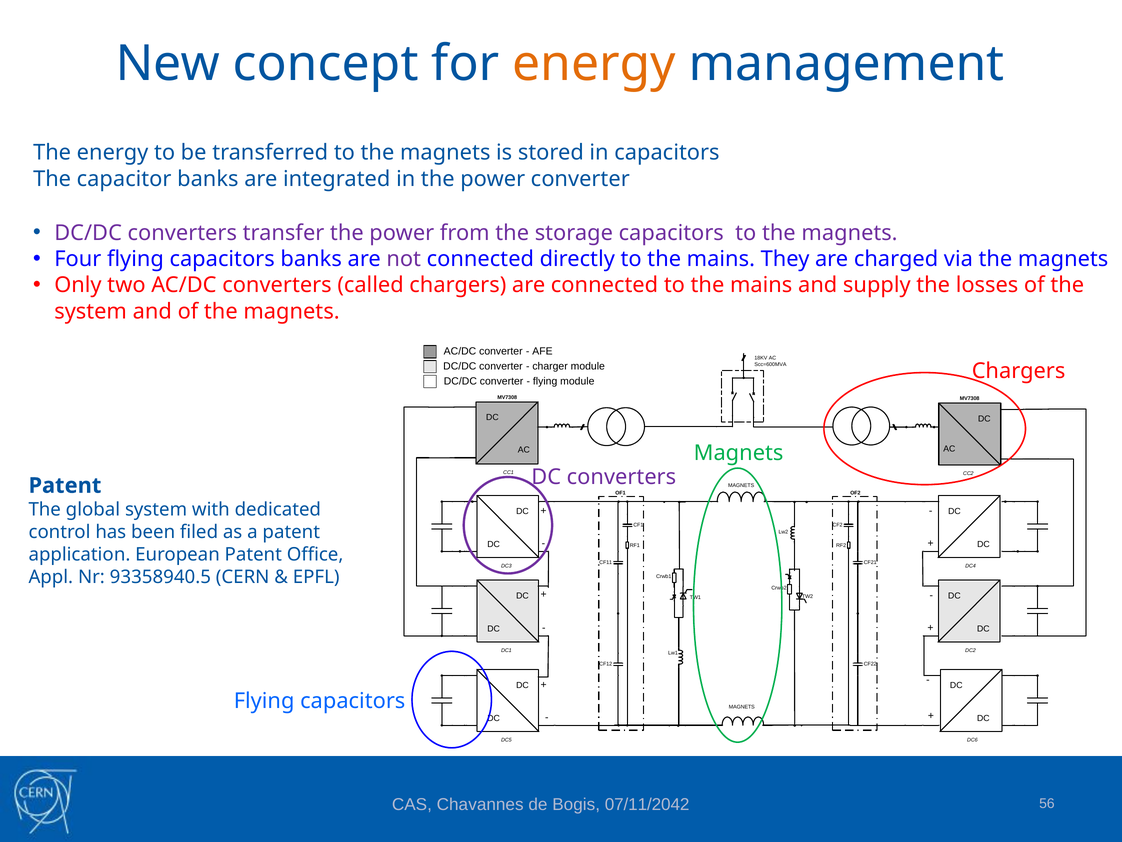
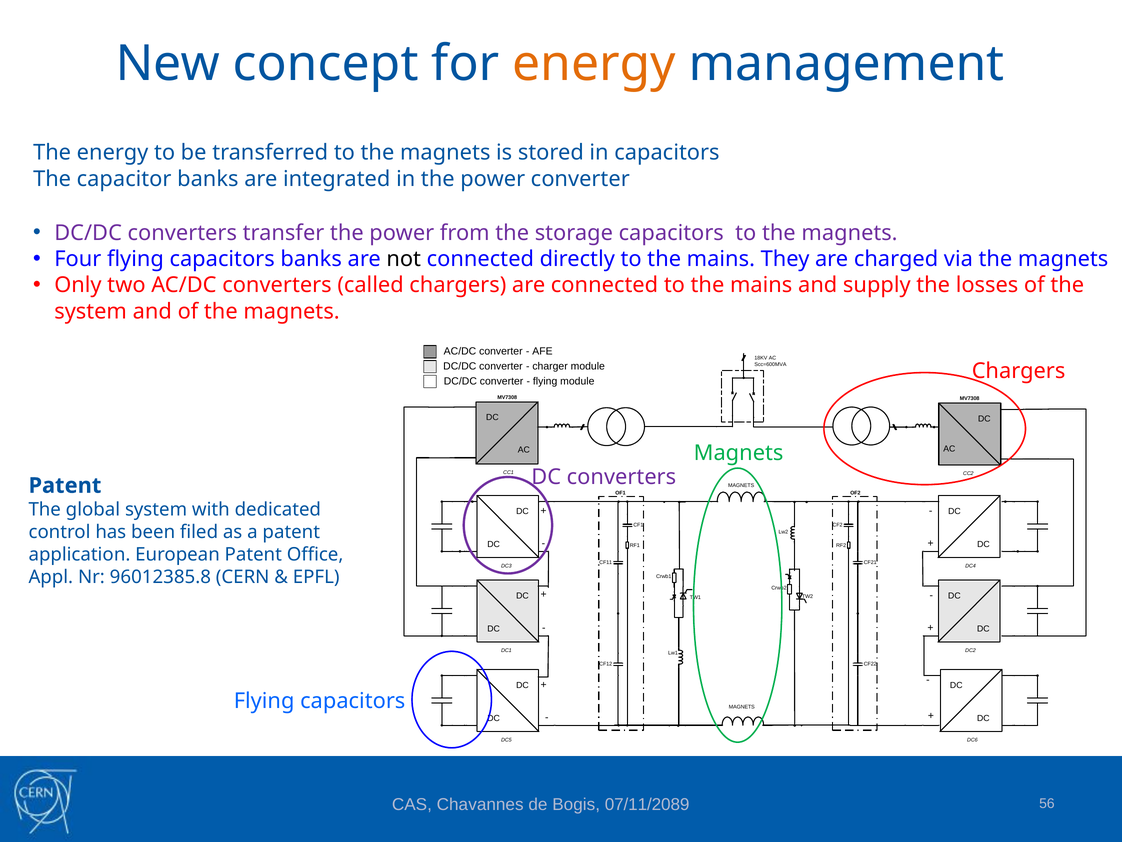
not colour: purple -> black (404, 259)
93358940.5: 93358940.5 -> 96012385.8 (160, 577)
07/11/2042: 07/11/2042 -> 07/11/2089 (647, 804)
